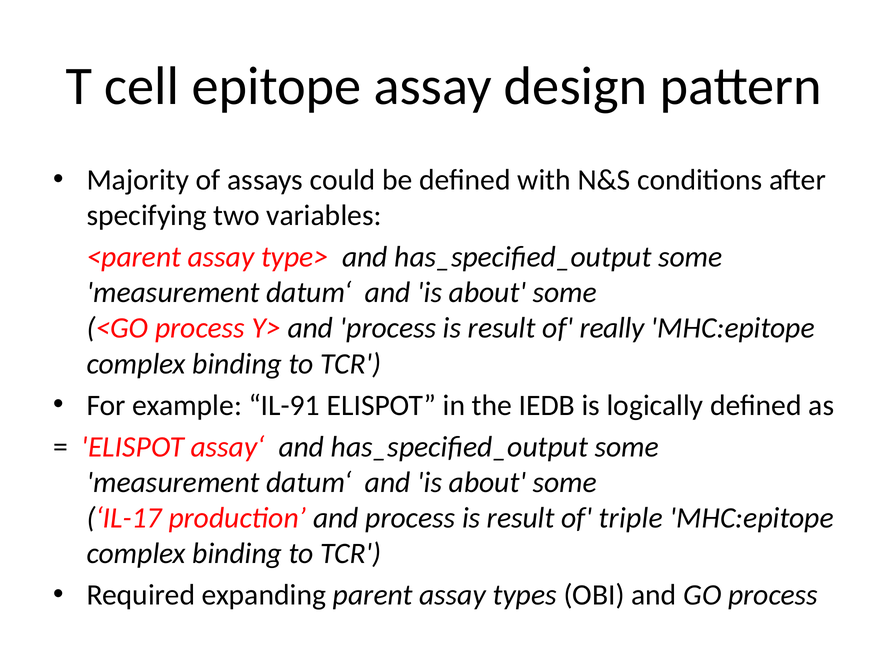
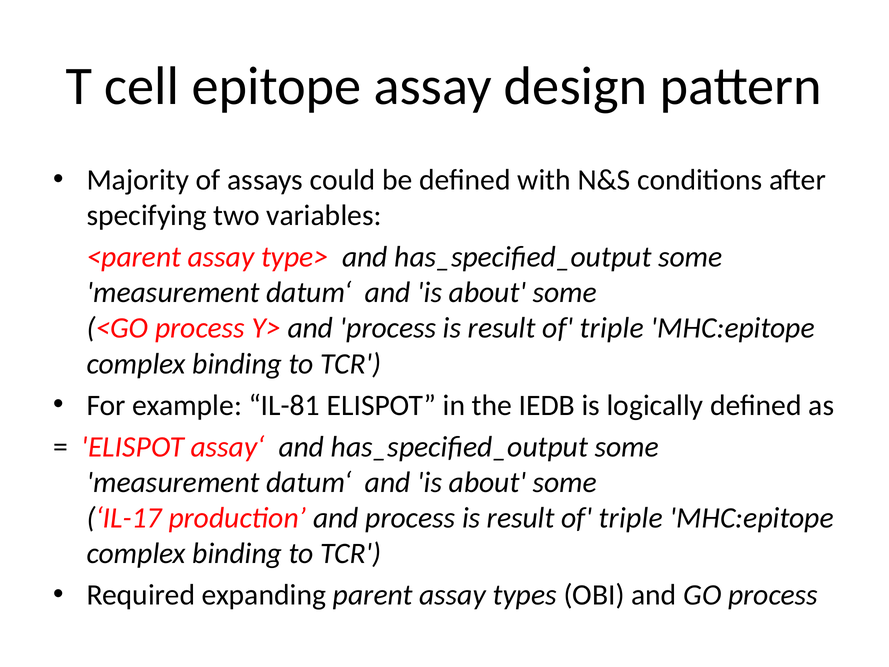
really: really -> triple (612, 328)
IL-91: IL-91 -> IL-81 (284, 405)
